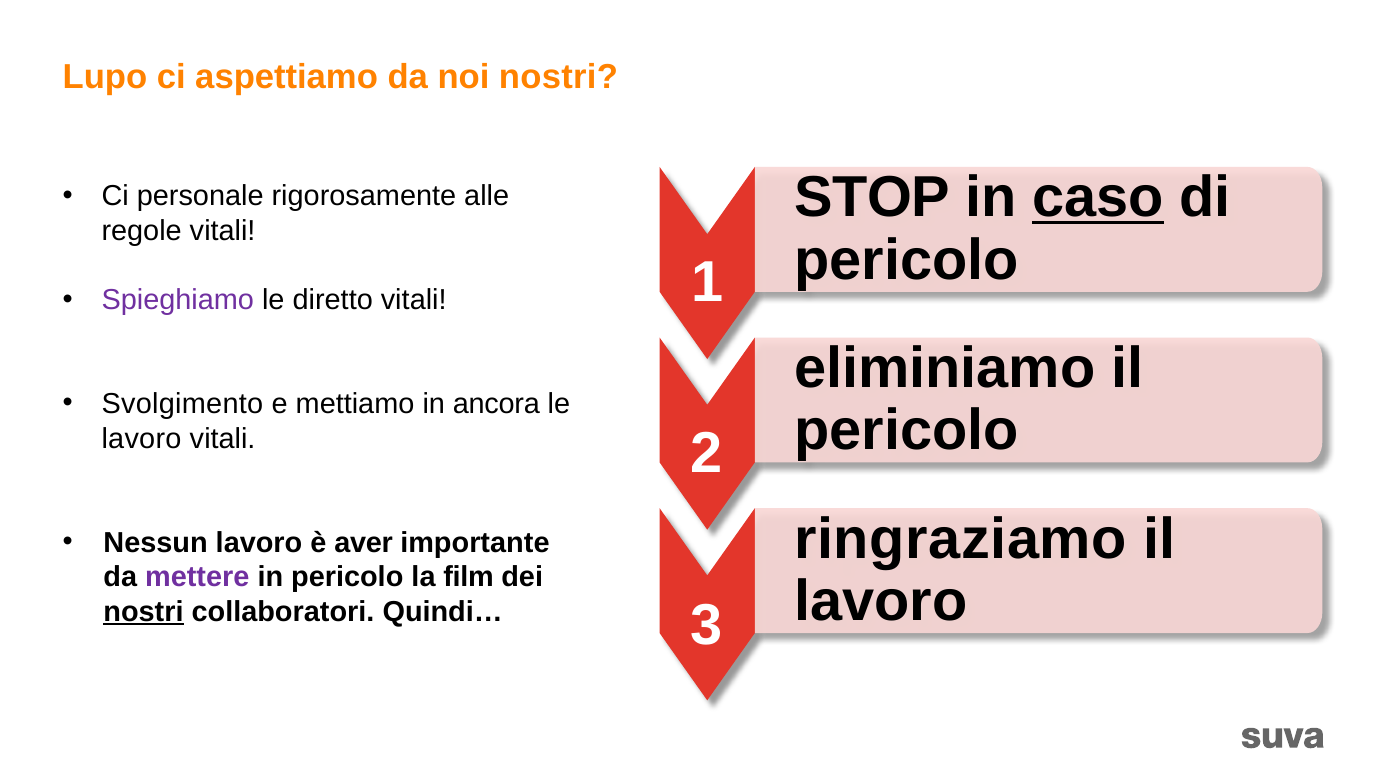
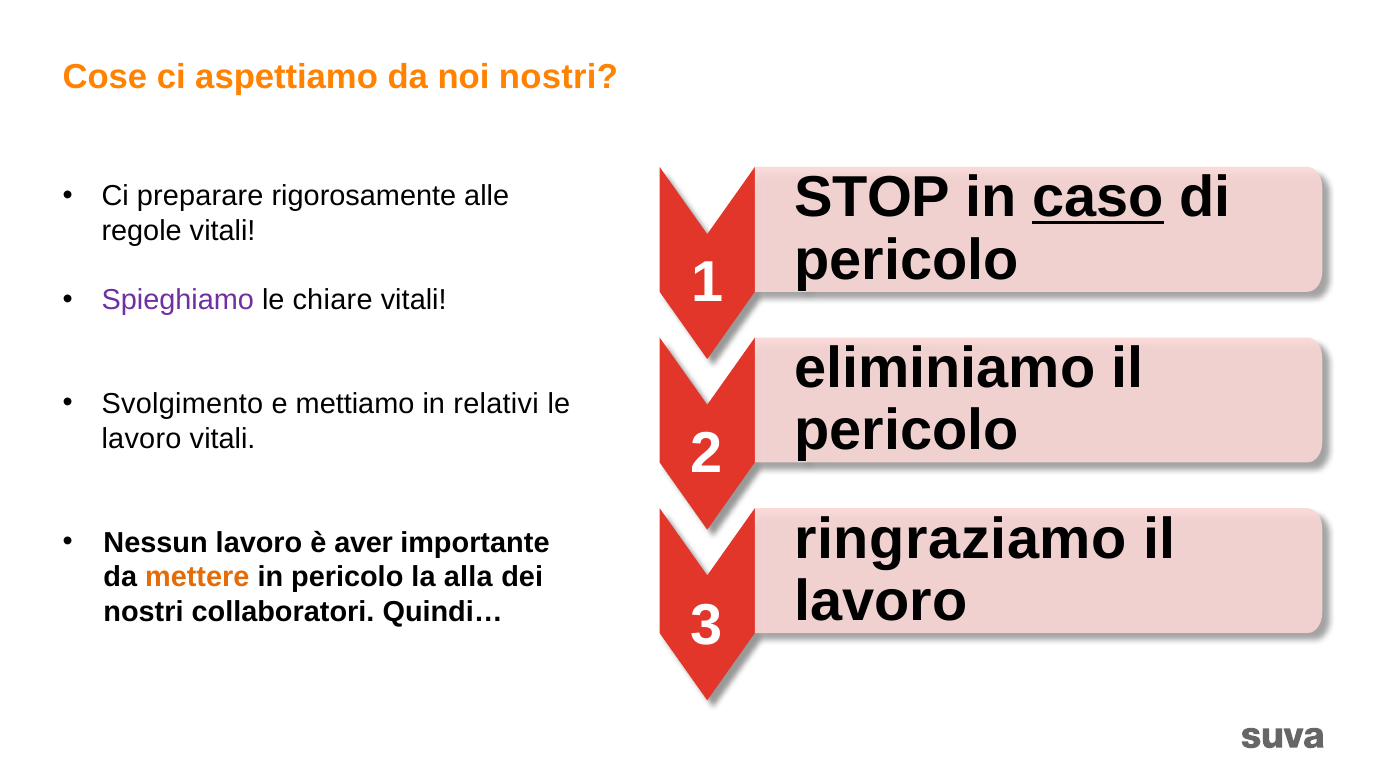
Lupo: Lupo -> Cose (105, 77)
personale: personale -> preparare (200, 196)
diretto: diretto -> chiare (333, 300)
ancora: ancora -> relativi (496, 404)
mettere colour: purple -> orange (197, 577)
film: film -> alla (468, 577)
nostri underline: present -> none (144, 612)
